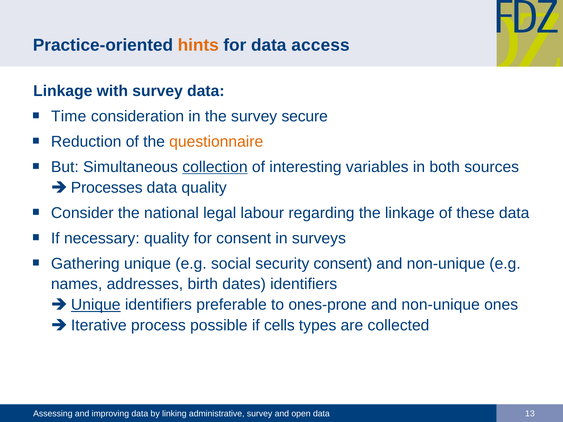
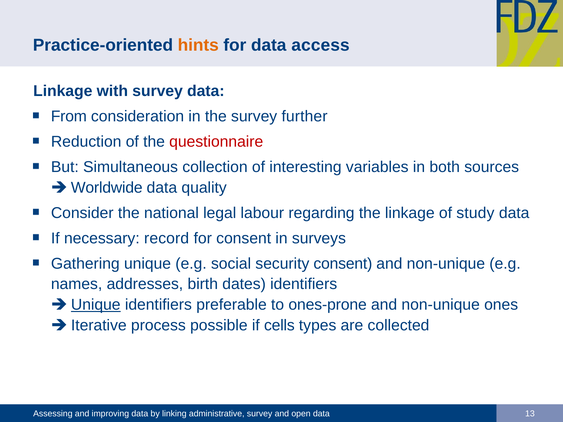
Time: Time -> From (69, 116)
secure: secure -> further (305, 116)
questionnaire colour: orange -> red (216, 142)
collection underline: present -> none (215, 167)
Processes: Processes -> Worldwide (107, 188)
these: these -> study (475, 213)
necessary quality: quality -> record (167, 238)
